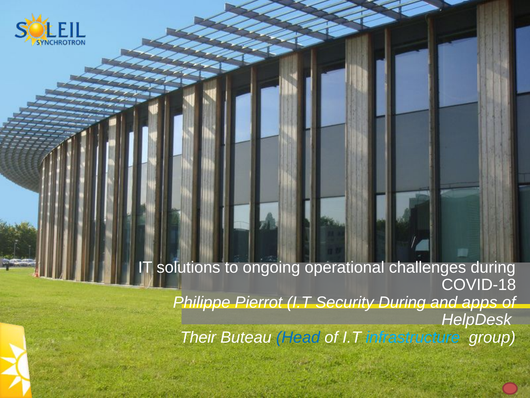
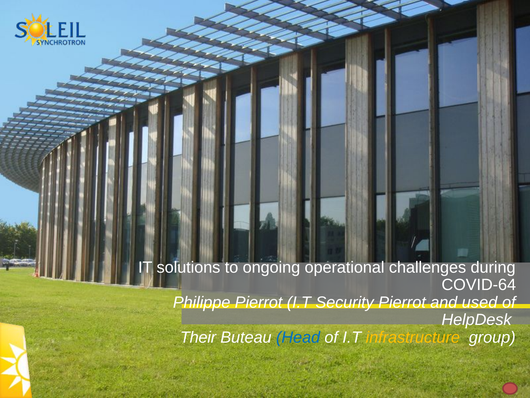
COVID-18: COVID-18 -> COVID-64 (479, 285)
Security During: During -> Pierrot (402, 302)
apps: apps -> used (480, 302)
infrastructure colour: light blue -> yellow (413, 337)
